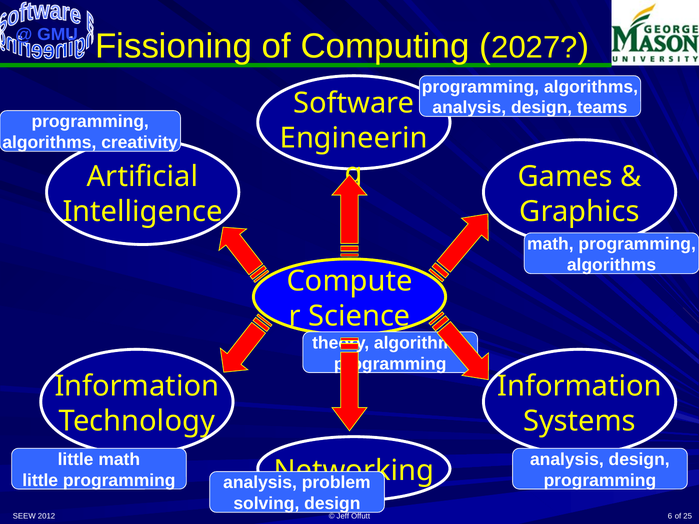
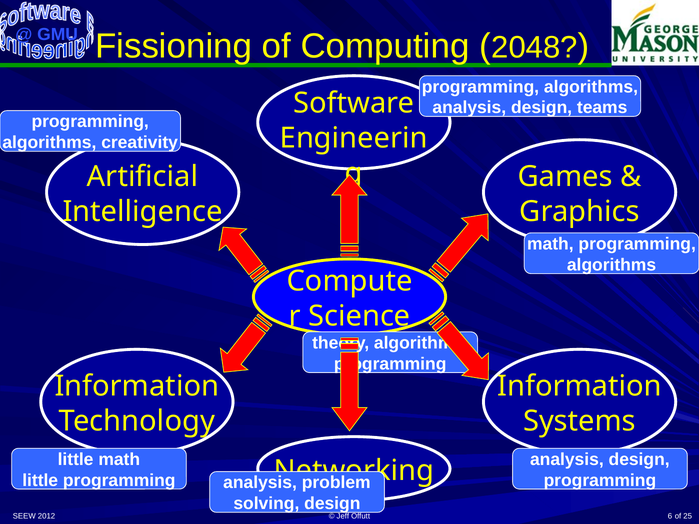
2027: 2027 -> 2048 (534, 47)
